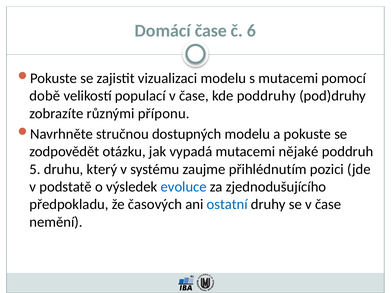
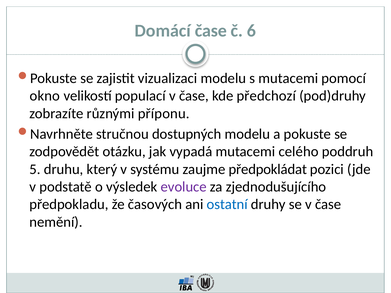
době: době -> okno (45, 96)
poddruhy: poddruhy -> předchozí (266, 96)
nějaké: nějaké -> celého (299, 152)
přihlédnutím: přihlédnutím -> předpokládat (268, 169)
evoluce colour: blue -> purple (184, 187)
